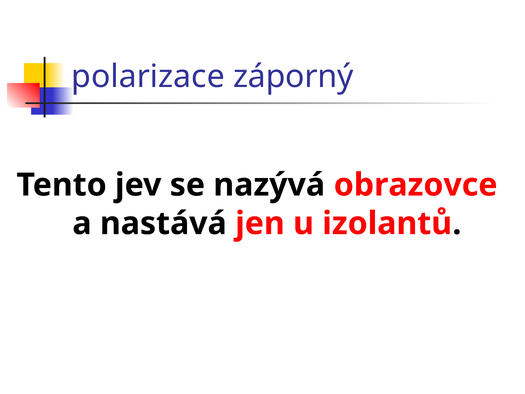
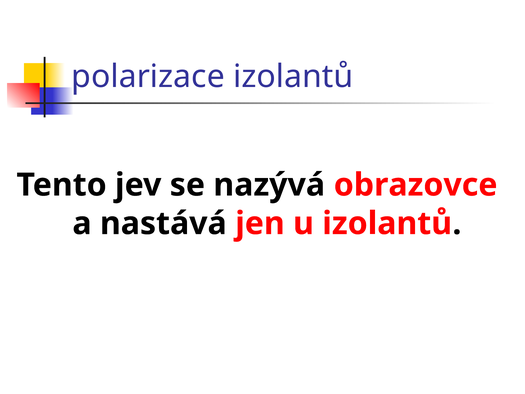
polarizace záporný: záporný -> izolantů (293, 77)
